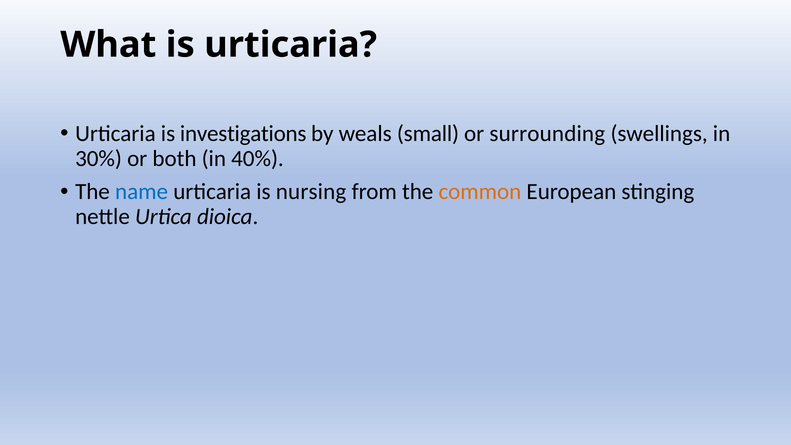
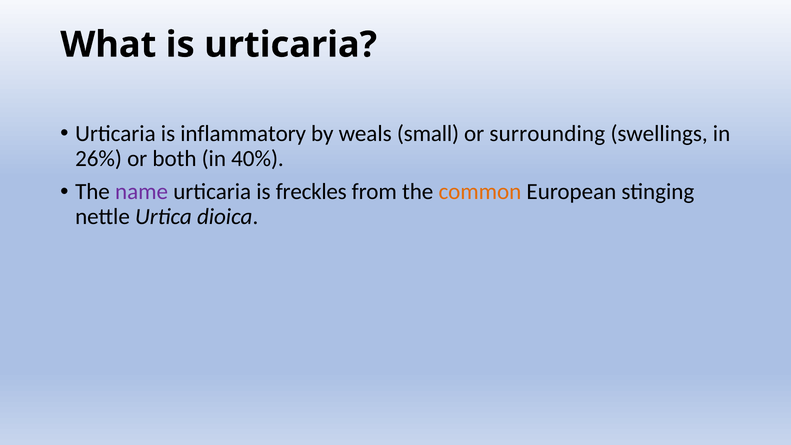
investigations: investigations -> inflammatory (243, 134)
30%: 30% -> 26% (99, 159)
name colour: blue -> purple (142, 192)
nursing: nursing -> freckles (311, 192)
